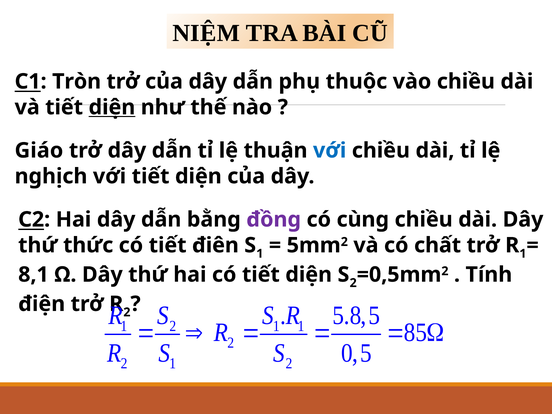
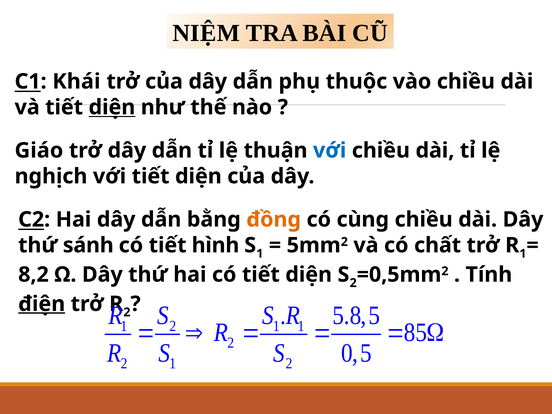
Tròn: Tròn -> Khái (76, 81)
đồng colour: purple -> orange (274, 219)
thức: thức -> sánh (88, 245)
điên: điên -> hình (215, 245)
8,1: 8,1 -> 8,2 (33, 275)
điện underline: none -> present (42, 304)
